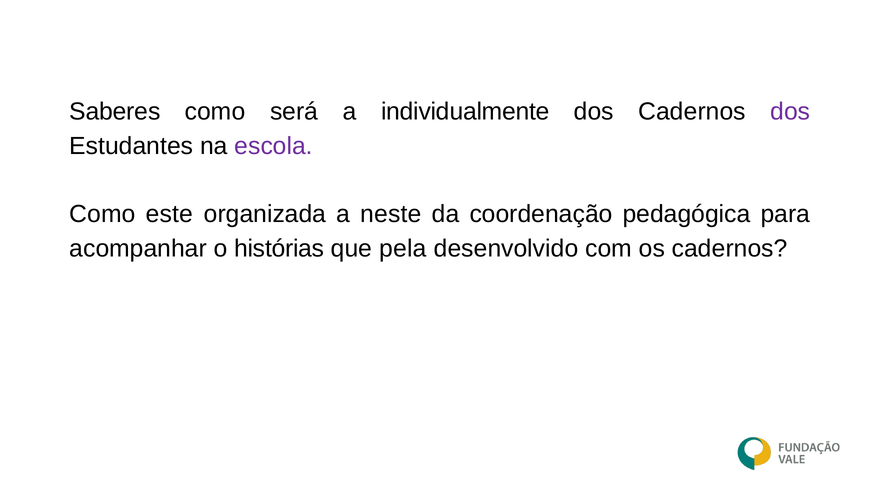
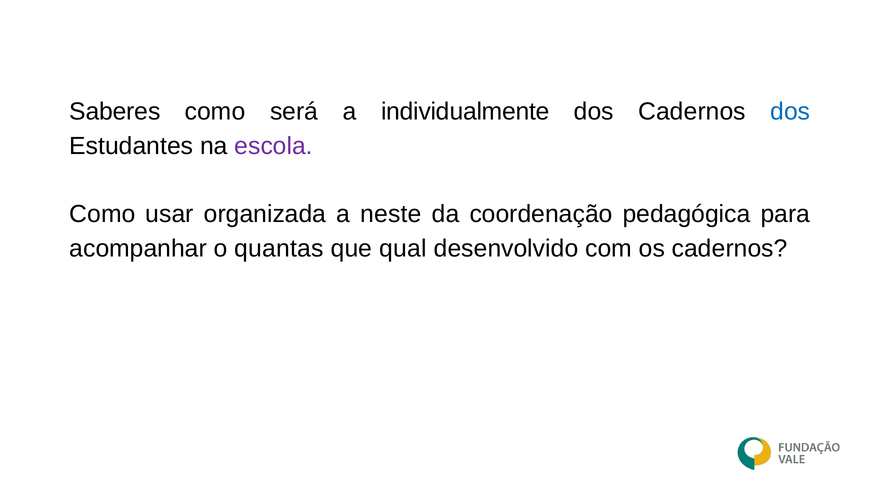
dos colour: purple -> blue (790, 112)
este: este -> usar (170, 214)
histórias: histórias -> quantas (279, 248)
pela: pela -> qual (403, 248)
